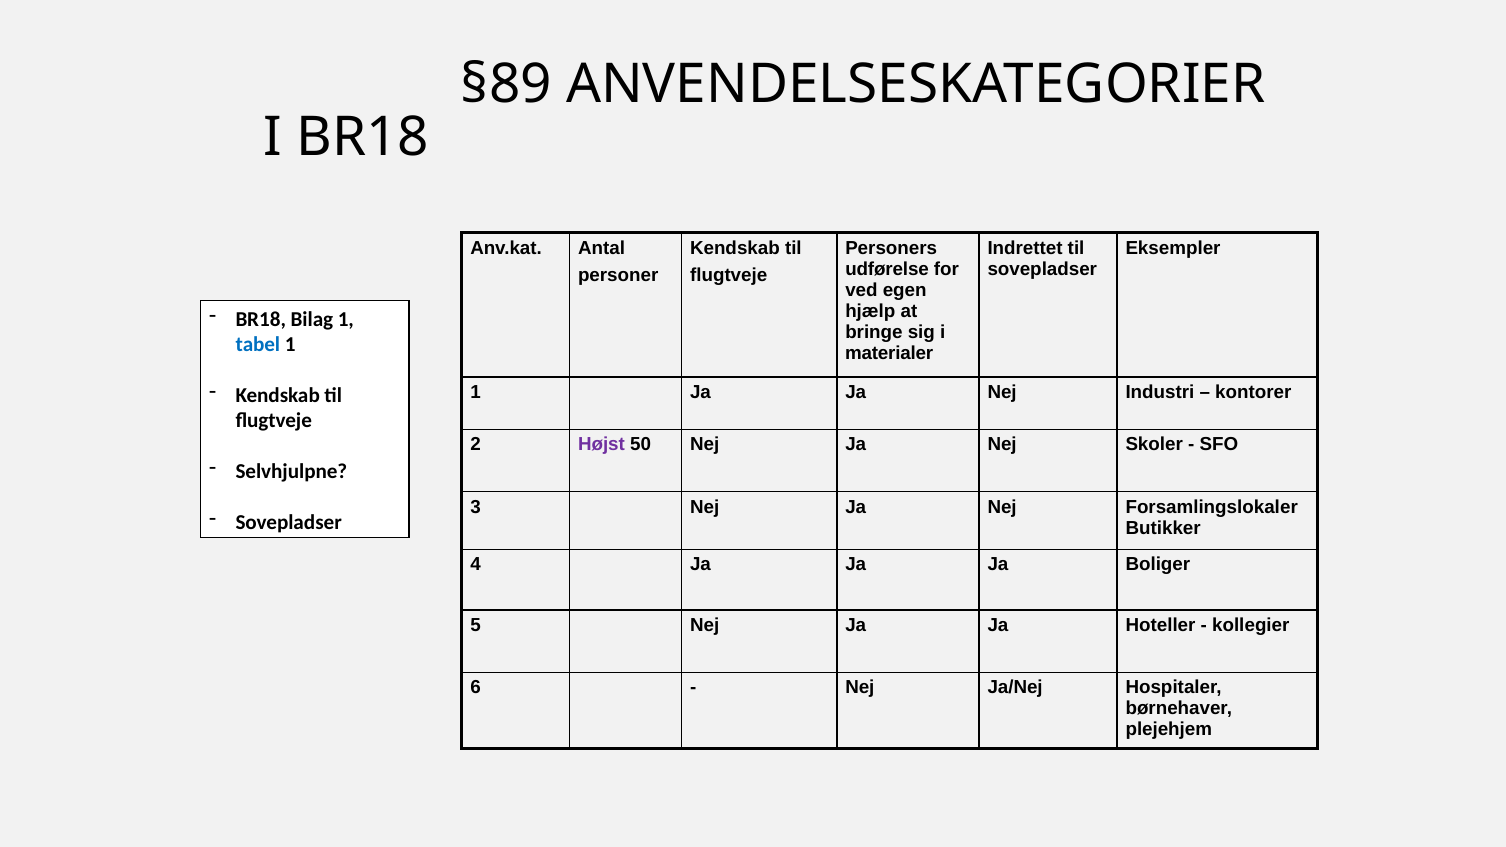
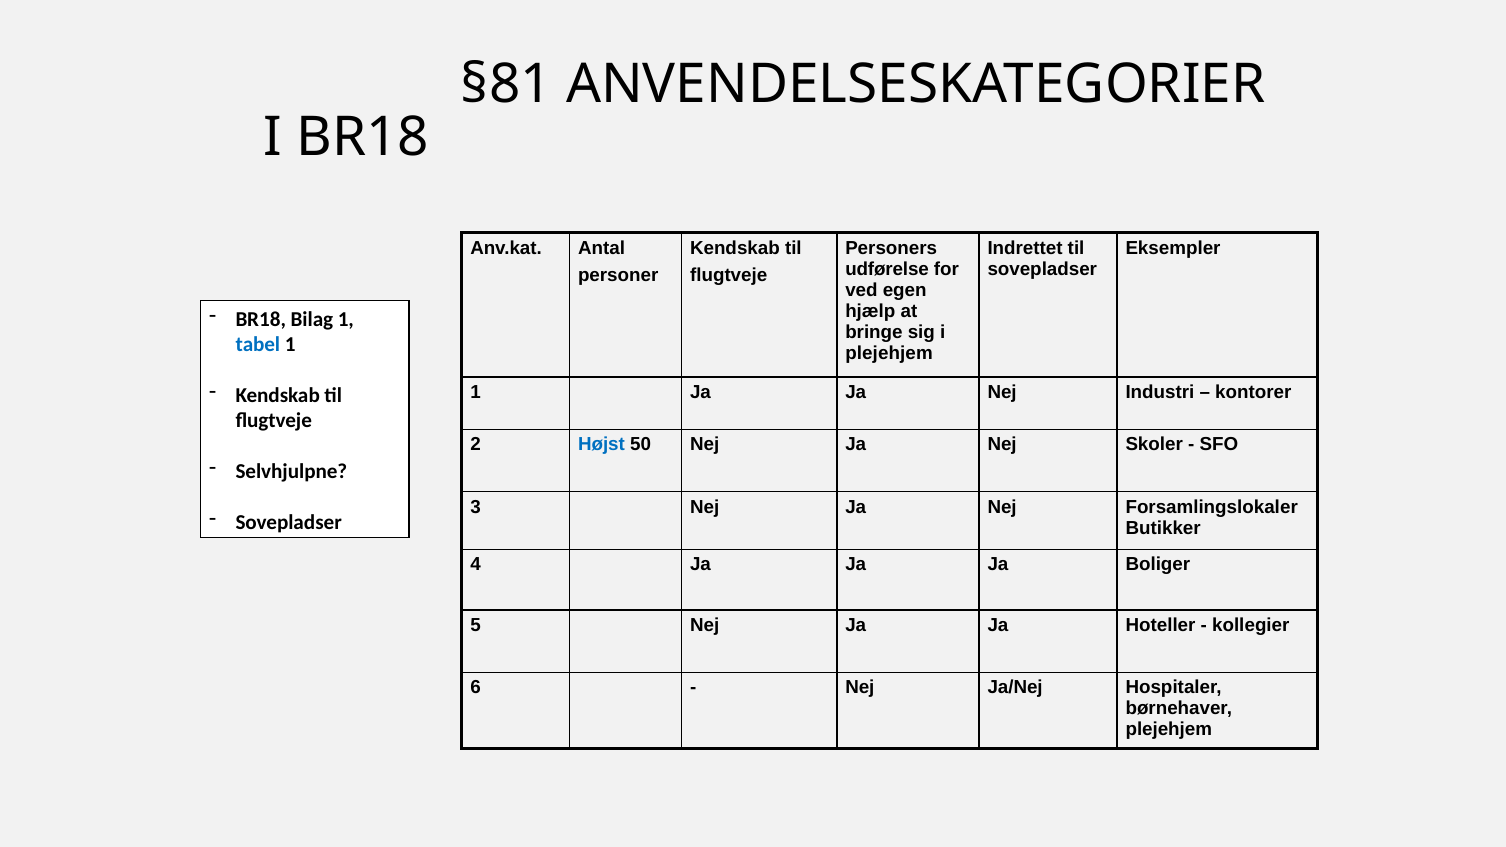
§89: §89 -> §81 (506, 84)
materialer: materialer -> plejehjem (889, 353)
Højst colour: purple -> blue (601, 445)
